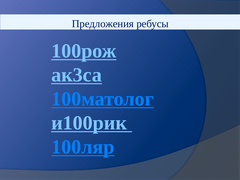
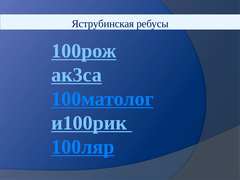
Предложения: Предложения -> Яструбинская (103, 24)
